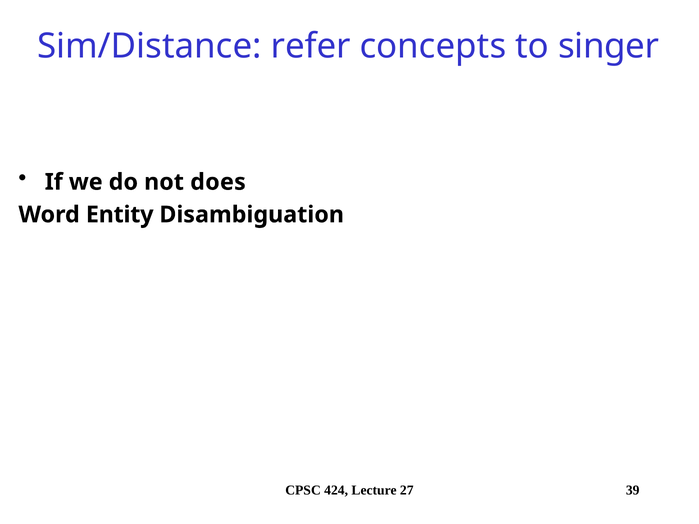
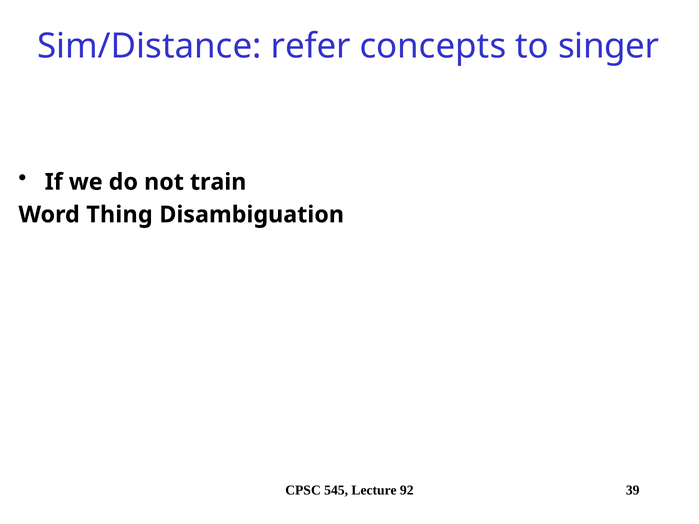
does: does -> train (218, 182)
Entity: Entity -> Thing (119, 215)
424: 424 -> 545 (336, 490)
27: 27 -> 92 (407, 490)
